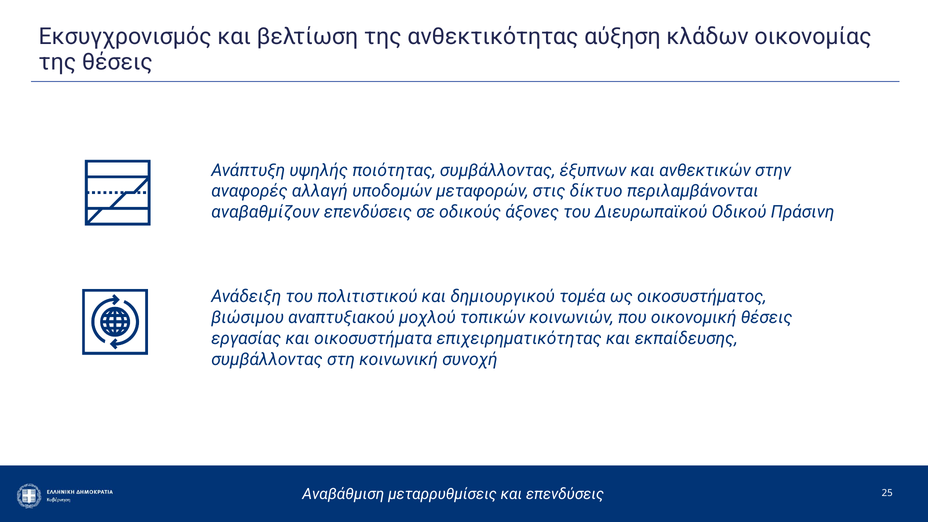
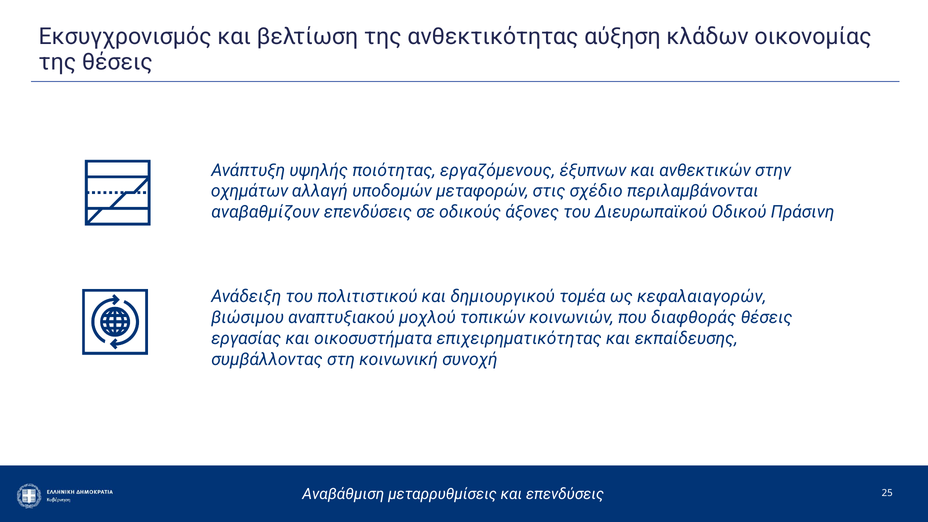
ποιότητας συμβάλλοντας: συμβάλλοντας -> εργαζόμενους (498, 170)
αναφορές: αναφορές -> οχημάτων (250, 191)
δίκτυο: δίκτυο -> σχέδιο (596, 191)
οικοσυστήματος: οικοσυστήματος -> κεφαλαιαγορών (702, 297)
οικονομική: οικονομική -> διαφθοράς (694, 318)
